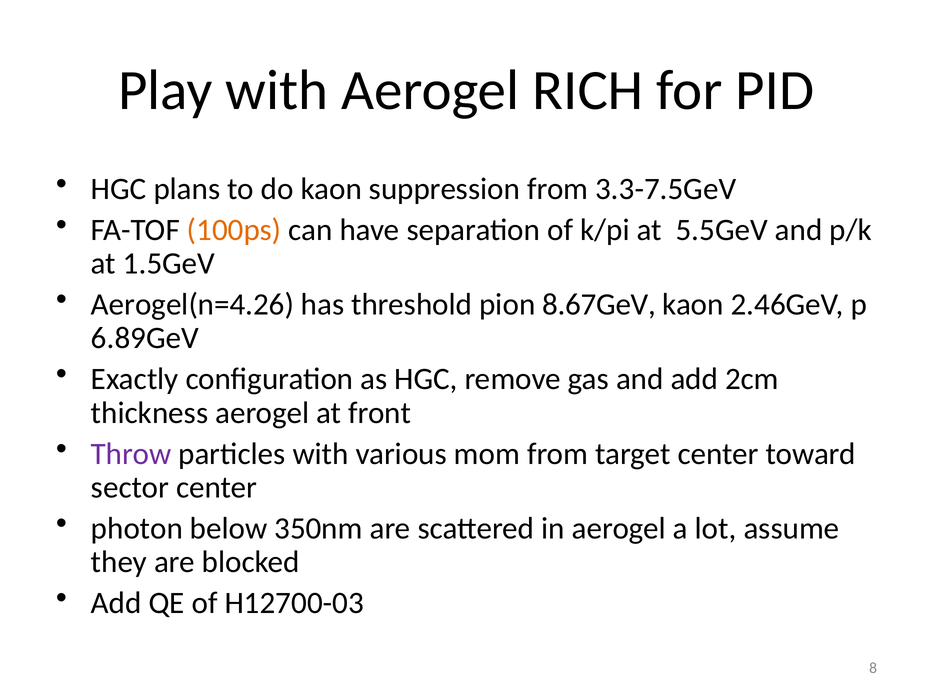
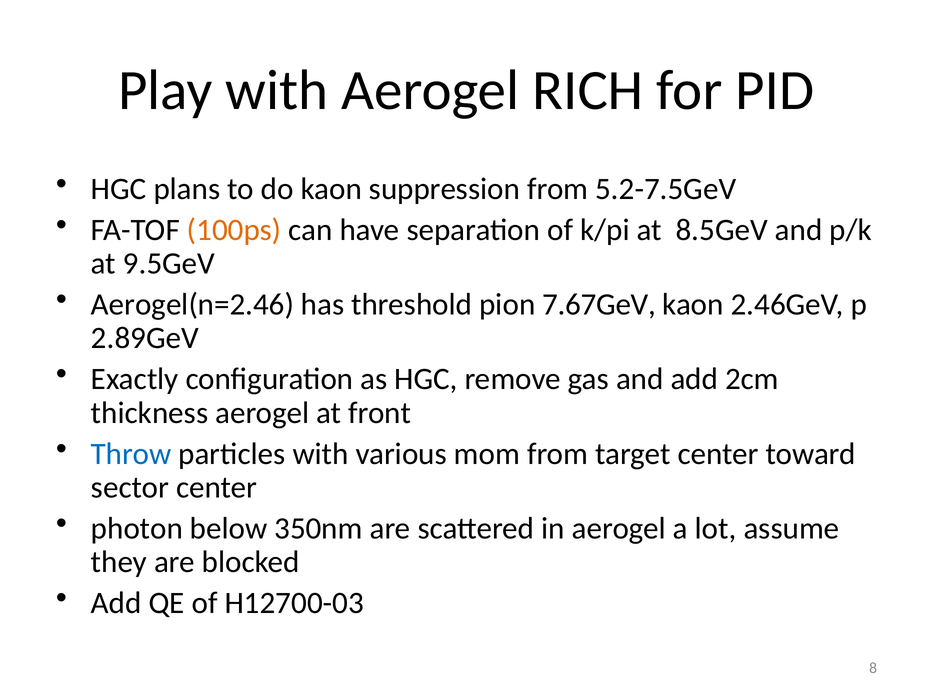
3.3-7.5GeV: 3.3-7.5GeV -> 5.2-7.5GeV (666, 189)
5.5GeV: 5.5GeV -> 8.5GeV (722, 230)
1.5GeV: 1.5GeV -> 9.5GeV (169, 263)
Aerogel(n=4.26: Aerogel(n=4.26 -> Aerogel(n=2.46 (192, 304)
8.67GeV: 8.67GeV -> 7.67GeV (599, 304)
6.89GeV: 6.89GeV -> 2.89GeV (145, 338)
Throw colour: purple -> blue (131, 454)
